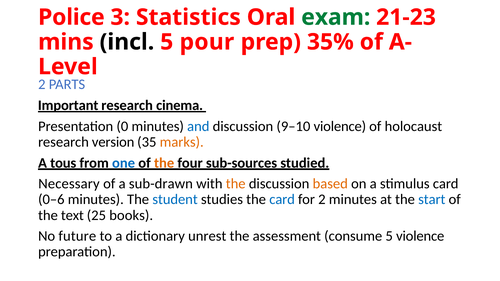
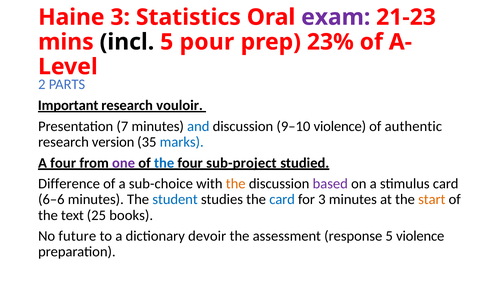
Police: Police -> Haine (71, 17)
exam colour: green -> purple (336, 17)
35%: 35% -> 23% (330, 42)
cinema: cinema -> vouloir (180, 105)
0: 0 -> 7 (122, 126)
holocaust: holocaust -> authentic (413, 126)
marks colour: orange -> blue (182, 142)
A tous: tous -> four (63, 163)
one colour: blue -> purple (124, 163)
the colour: orange -> blue (164, 163)
sub-sources: sub-sources -> sub-project (241, 163)
Necessary: Necessary -> Difference (69, 184)
sub-drawn: sub-drawn -> sub-choice (161, 184)
based colour: orange -> purple (330, 184)
0–6: 0–6 -> 6–6 (51, 200)
for 2: 2 -> 3 (322, 200)
start colour: blue -> orange (432, 200)
unrest: unrest -> devoir (207, 236)
consume: consume -> response (353, 236)
